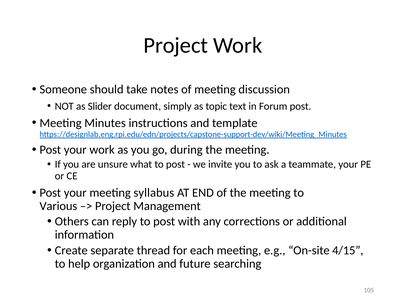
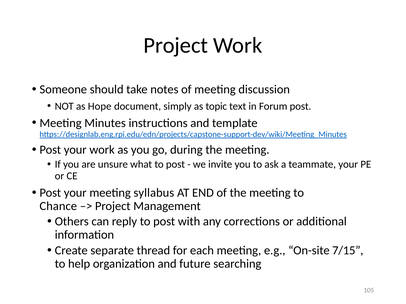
Slider: Slider -> Hope (100, 106)
Various: Various -> Chance (58, 206)
4/15: 4/15 -> 7/15 (348, 251)
